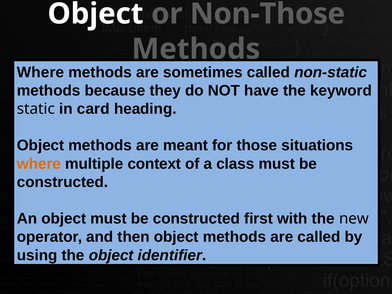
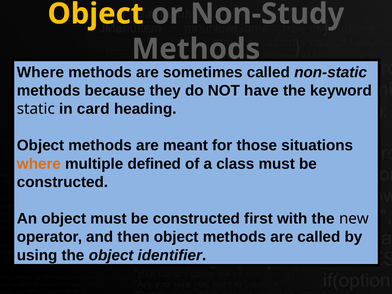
Object colour: white -> yellow (96, 14)
Non-Those: Non-Those -> Non-Study (267, 14)
context: context -> defined (154, 164)
